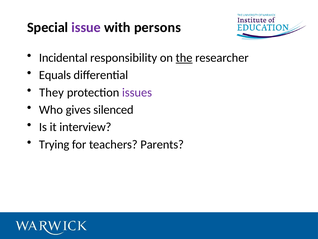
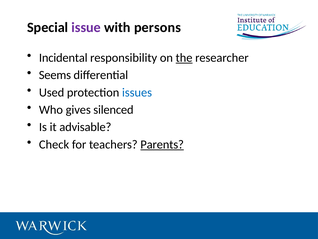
Equals: Equals -> Seems (55, 75)
They: They -> Used (52, 92)
issues colour: purple -> blue (137, 92)
interview: interview -> advisable (85, 127)
Trying: Trying -> Check (54, 144)
Parents underline: none -> present (162, 144)
